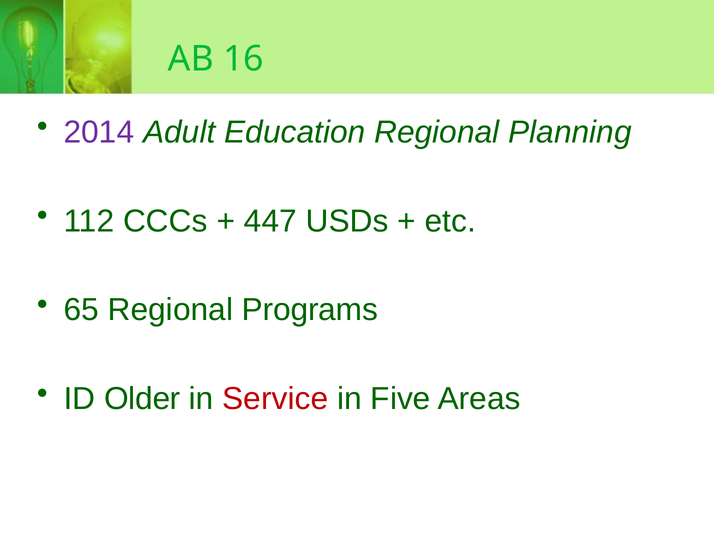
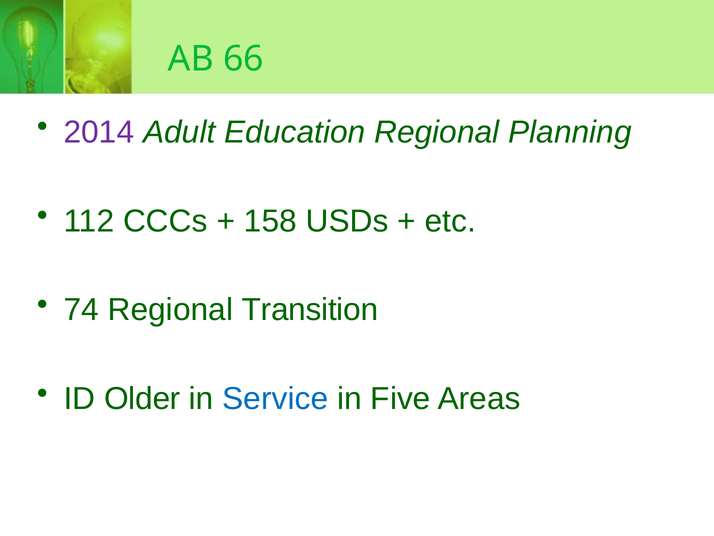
16: 16 -> 66 (243, 59)
447: 447 -> 158 (270, 221)
65: 65 -> 74 (81, 310)
Programs: Programs -> Transition (310, 310)
Service colour: red -> blue (275, 399)
